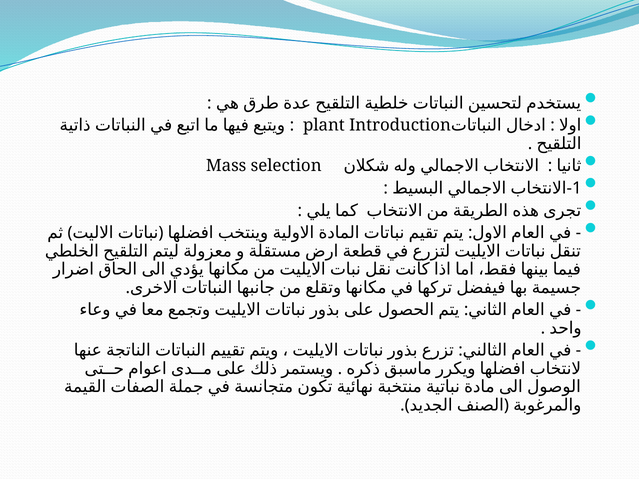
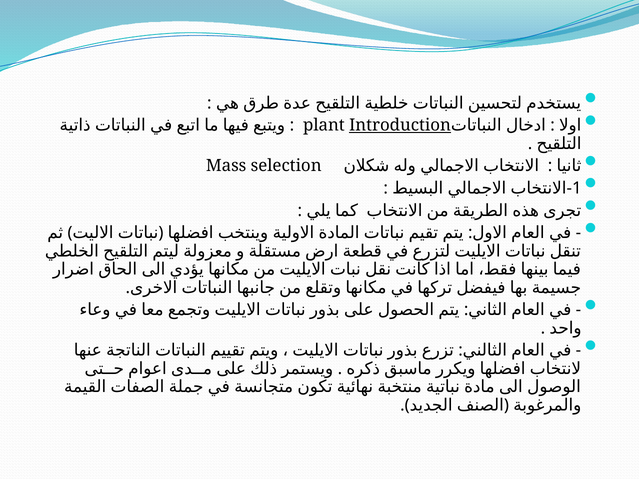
Introduction underline: none -> present (400, 125)
